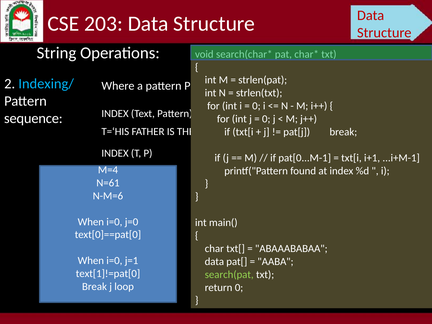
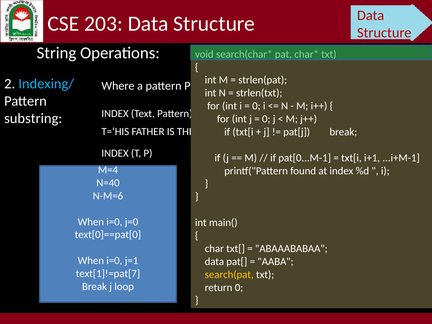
sequence: sequence -> substring (33, 118)
N=61: N=61 -> N=40 (108, 183)
text[1]!=pat[0: text[1]!=pat[0 -> text[1]!=pat[7 (108, 274)
search(pat colour: light green -> yellow (229, 274)
